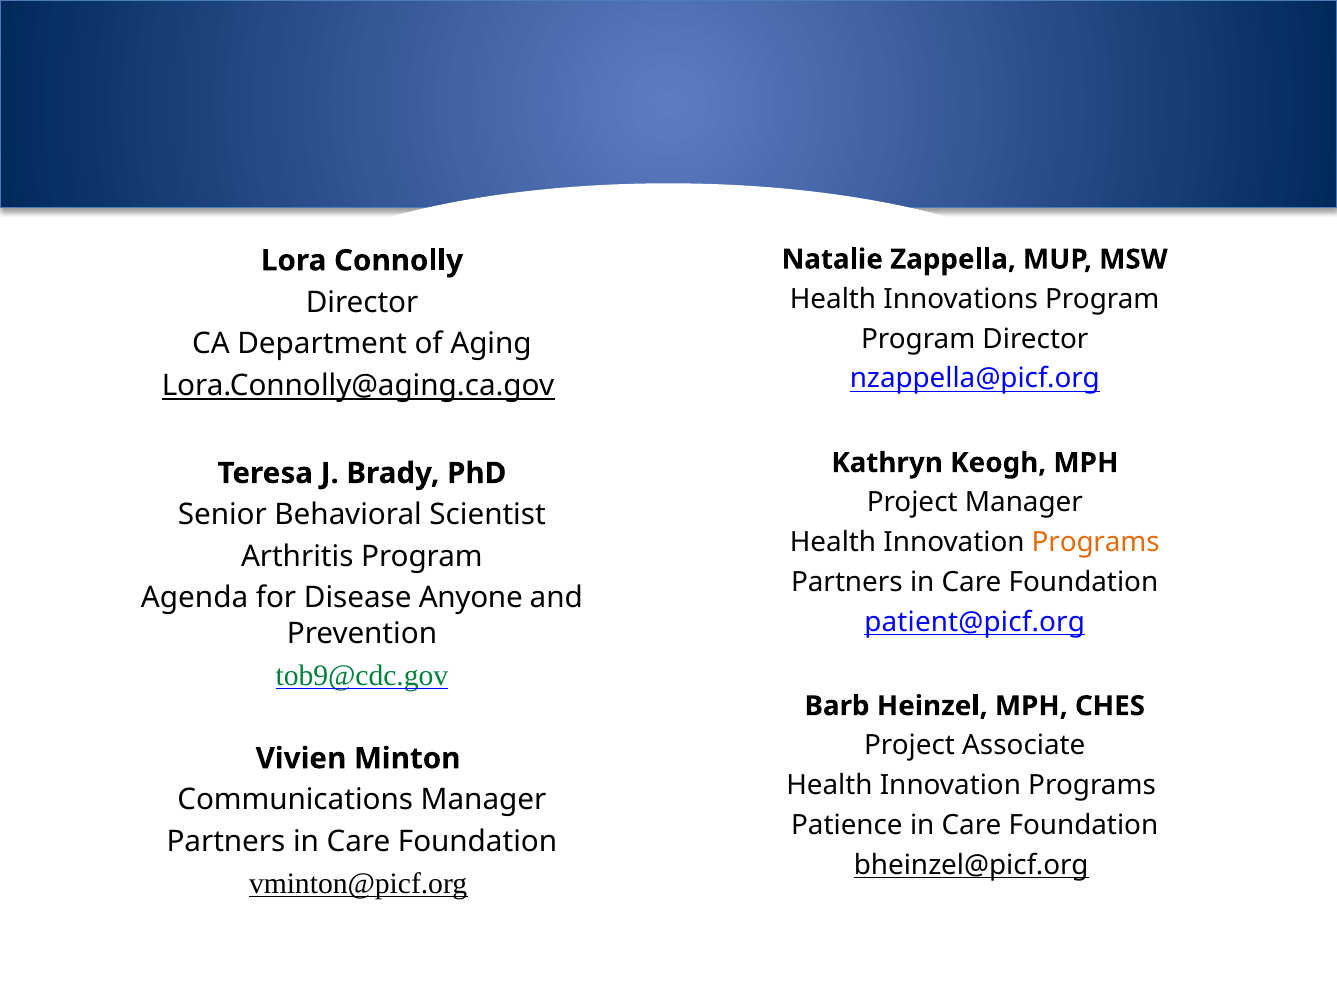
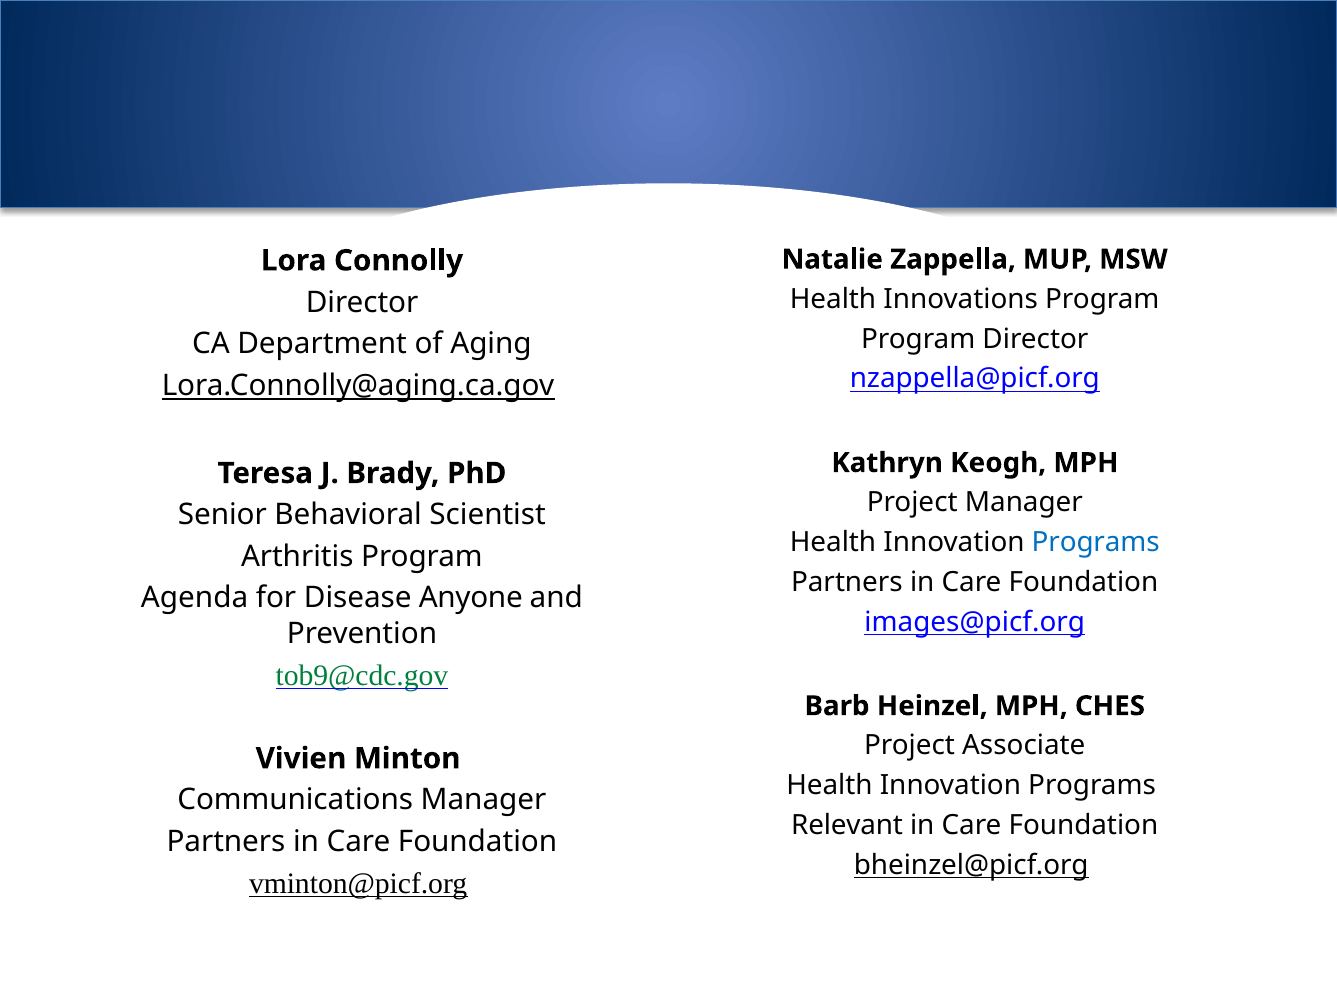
Programs colour: orange -> blue (1096, 542)
patient@picf.org: patient@picf.org -> images@picf.org (975, 622)
Patience: Patience -> Relevant (847, 825)
